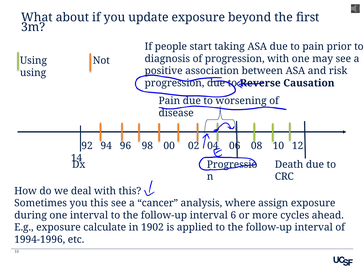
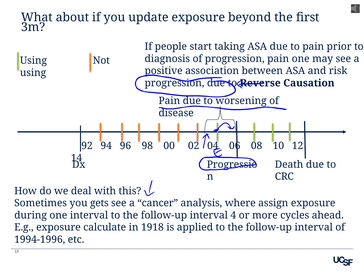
progression with: with -> pain (278, 59)
you this: this -> gets (99, 203)
6: 6 -> 4 (233, 215)
1902: 1902 -> 1918 (152, 227)
